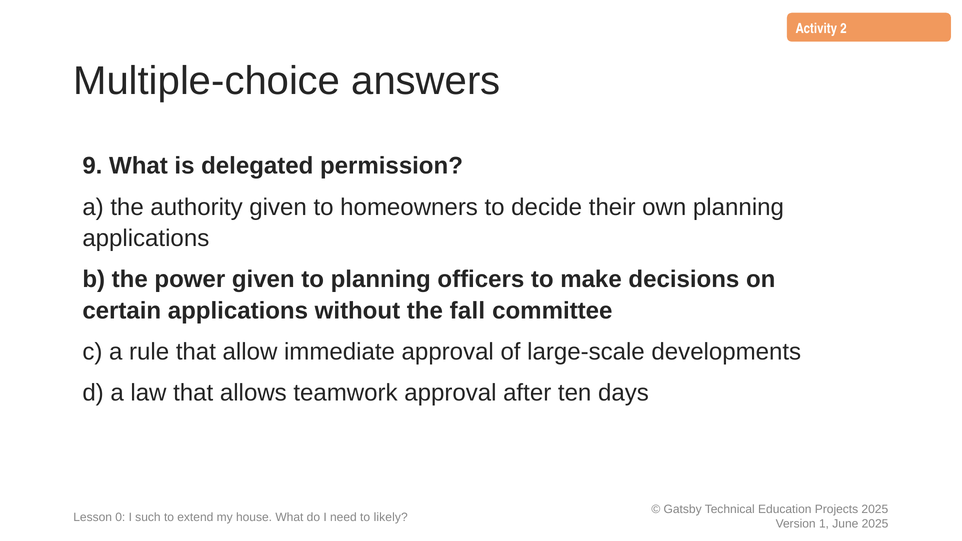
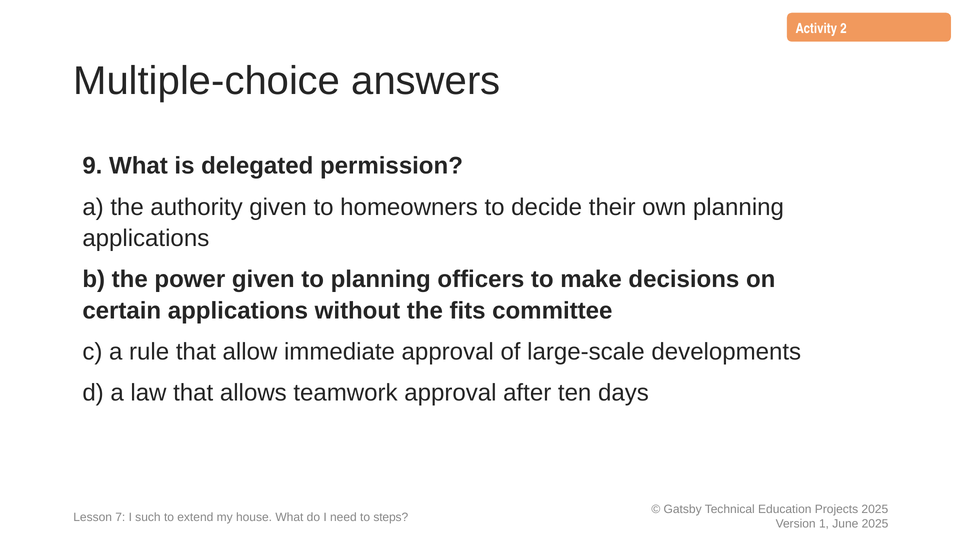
fall: fall -> fits (468, 311)
0: 0 -> 7 (120, 517)
likely: likely -> steps (391, 517)
